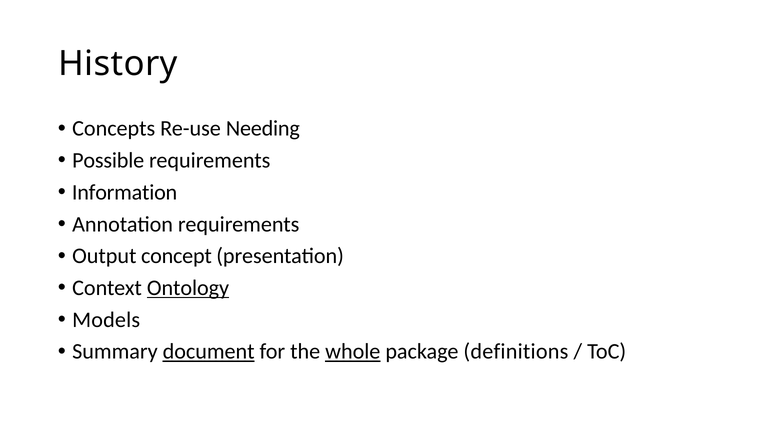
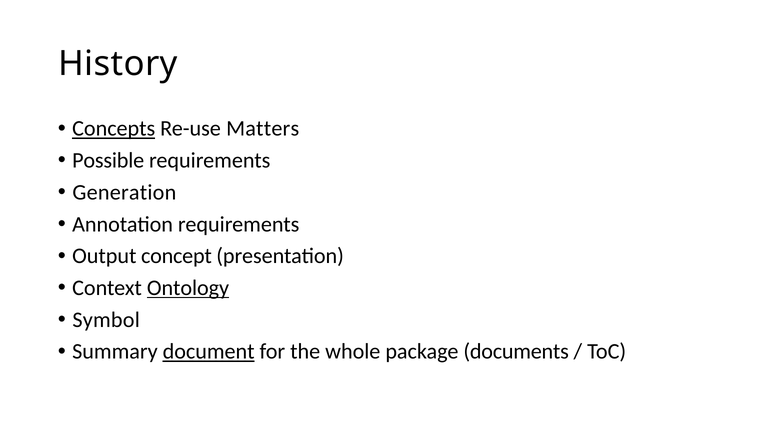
Concepts underline: none -> present (114, 128)
Needing: Needing -> Matters (263, 128)
Information: Information -> Generation (124, 192)
Models: Models -> Symbol (106, 319)
whole underline: present -> none (353, 351)
definitions: definitions -> documents (516, 351)
